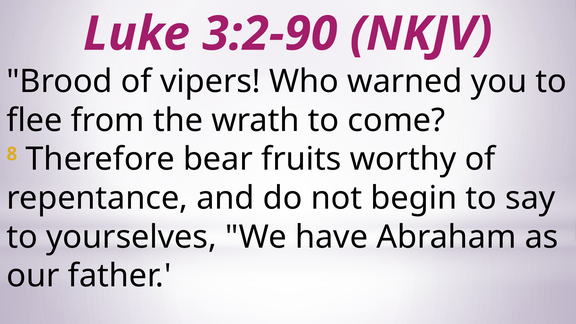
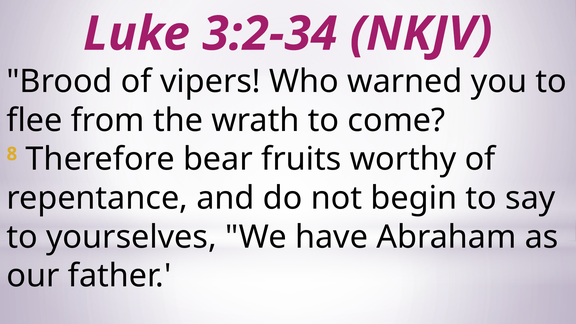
3:2-90: 3:2-90 -> 3:2-34 (270, 34)
